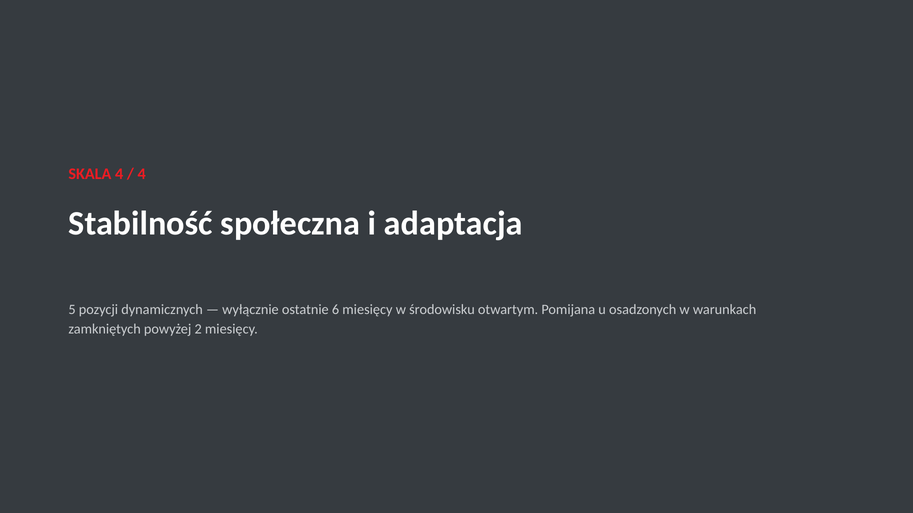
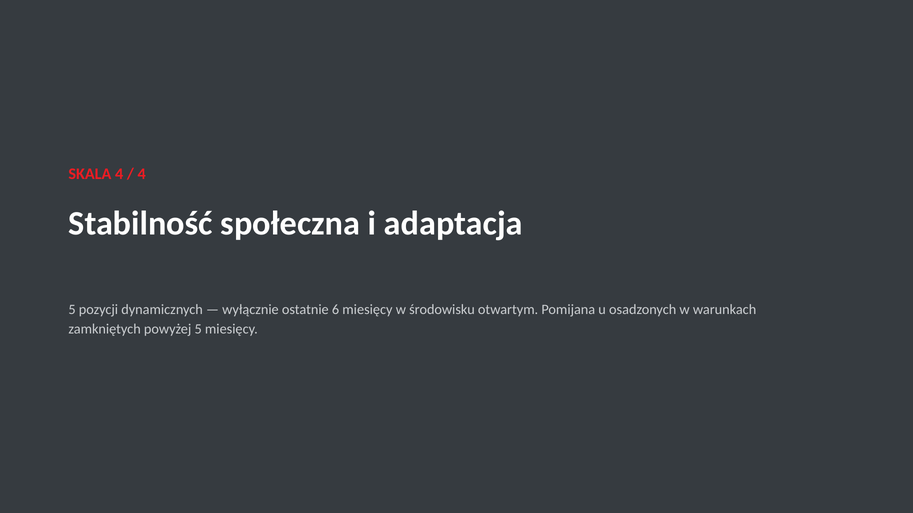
powyżej 2: 2 -> 5 (198, 330)
